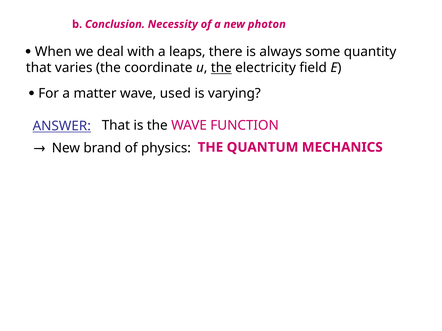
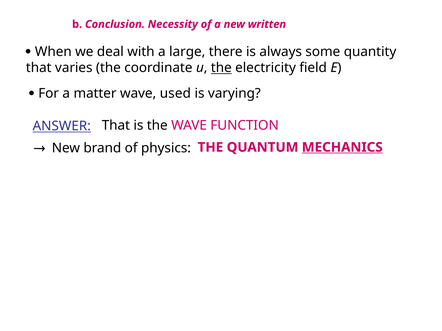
photon: photon -> written (267, 24)
leaps: leaps -> large (187, 52)
MECHANICS underline: none -> present (342, 148)
